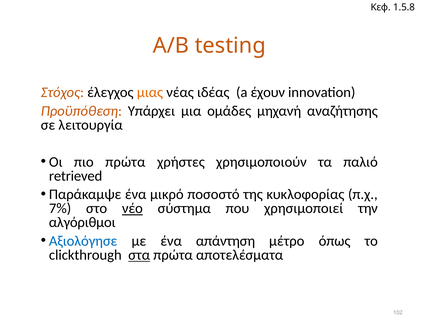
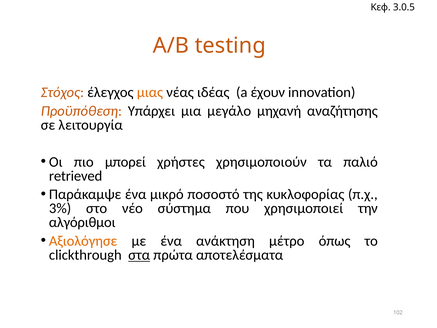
1.5.8: 1.5.8 -> 3.0.5 (404, 7)
ομάδες: ομάδες -> μεγάλο (229, 111)
πιο πρώτα: πρώτα -> μπορεί (125, 162)
7%: 7% -> 3% (60, 208)
νέο underline: present -> none (132, 208)
Αξιολόγησε colour: blue -> orange (83, 241)
απάντηση: απάντηση -> ανάκτηση (225, 241)
